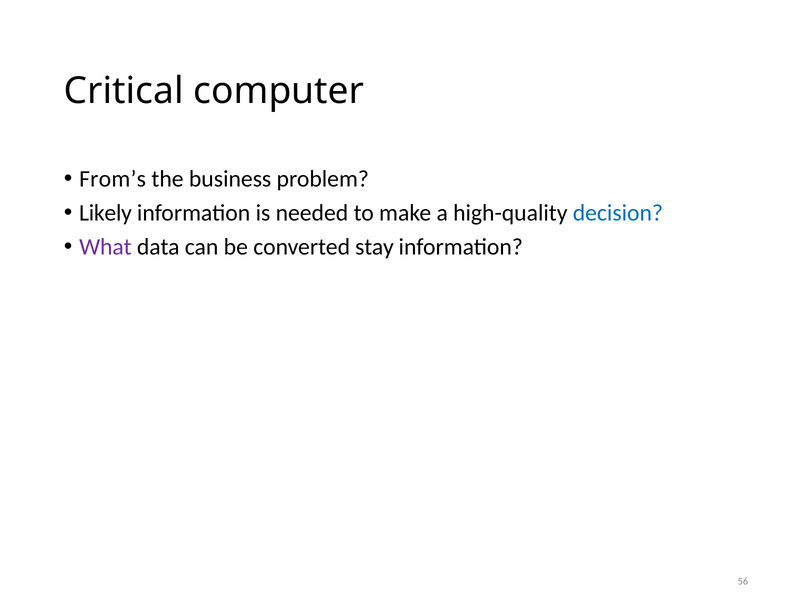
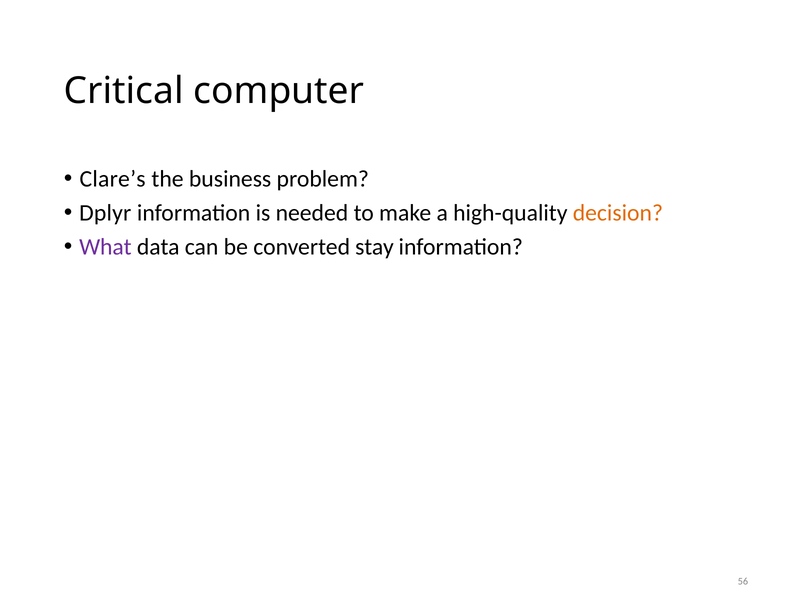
From’s: From’s -> Clare’s (113, 179)
Likely: Likely -> Dplyr (105, 213)
decision colour: blue -> orange (618, 213)
